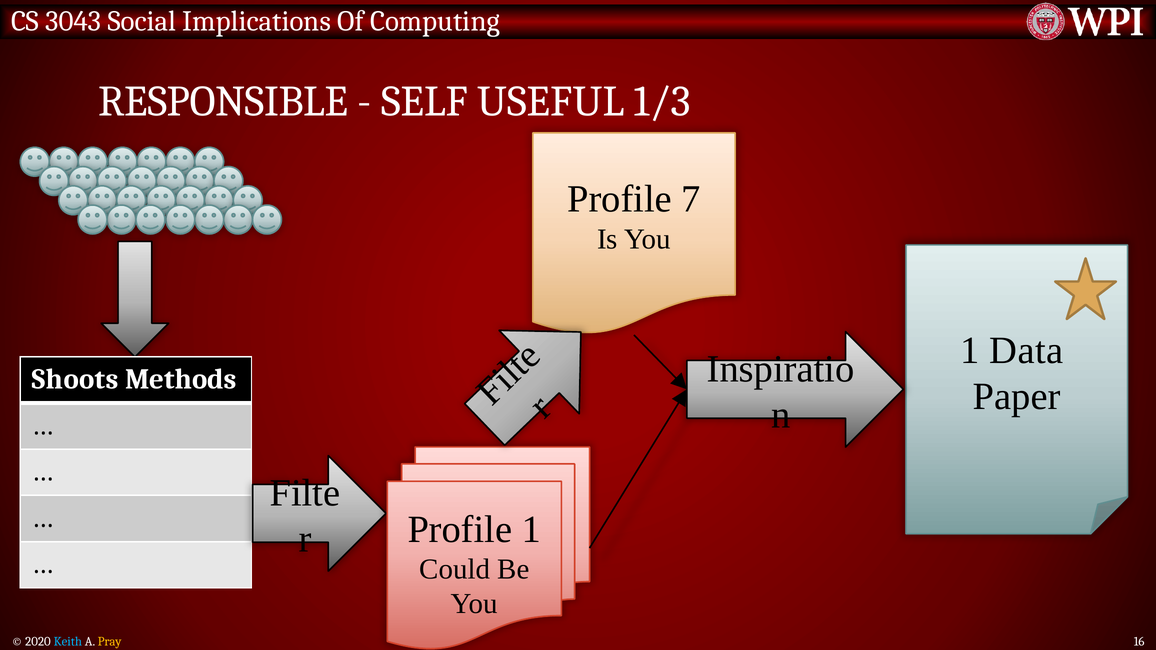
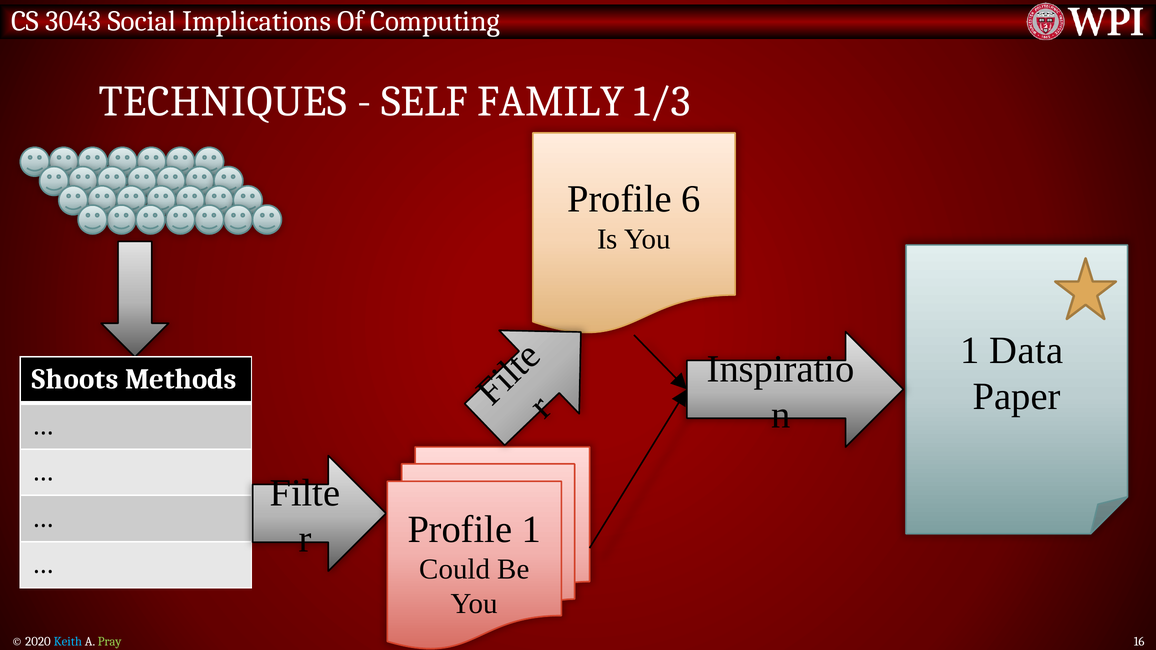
RESPONSIBLE: RESPONSIBLE -> TECHNIQUES (223, 102)
USEFUL: USEFUL -> FAMILY (551, 102)
7: 7 -> 6 (691, 199)
Pray colour: yellow -> light green (110, 642)
